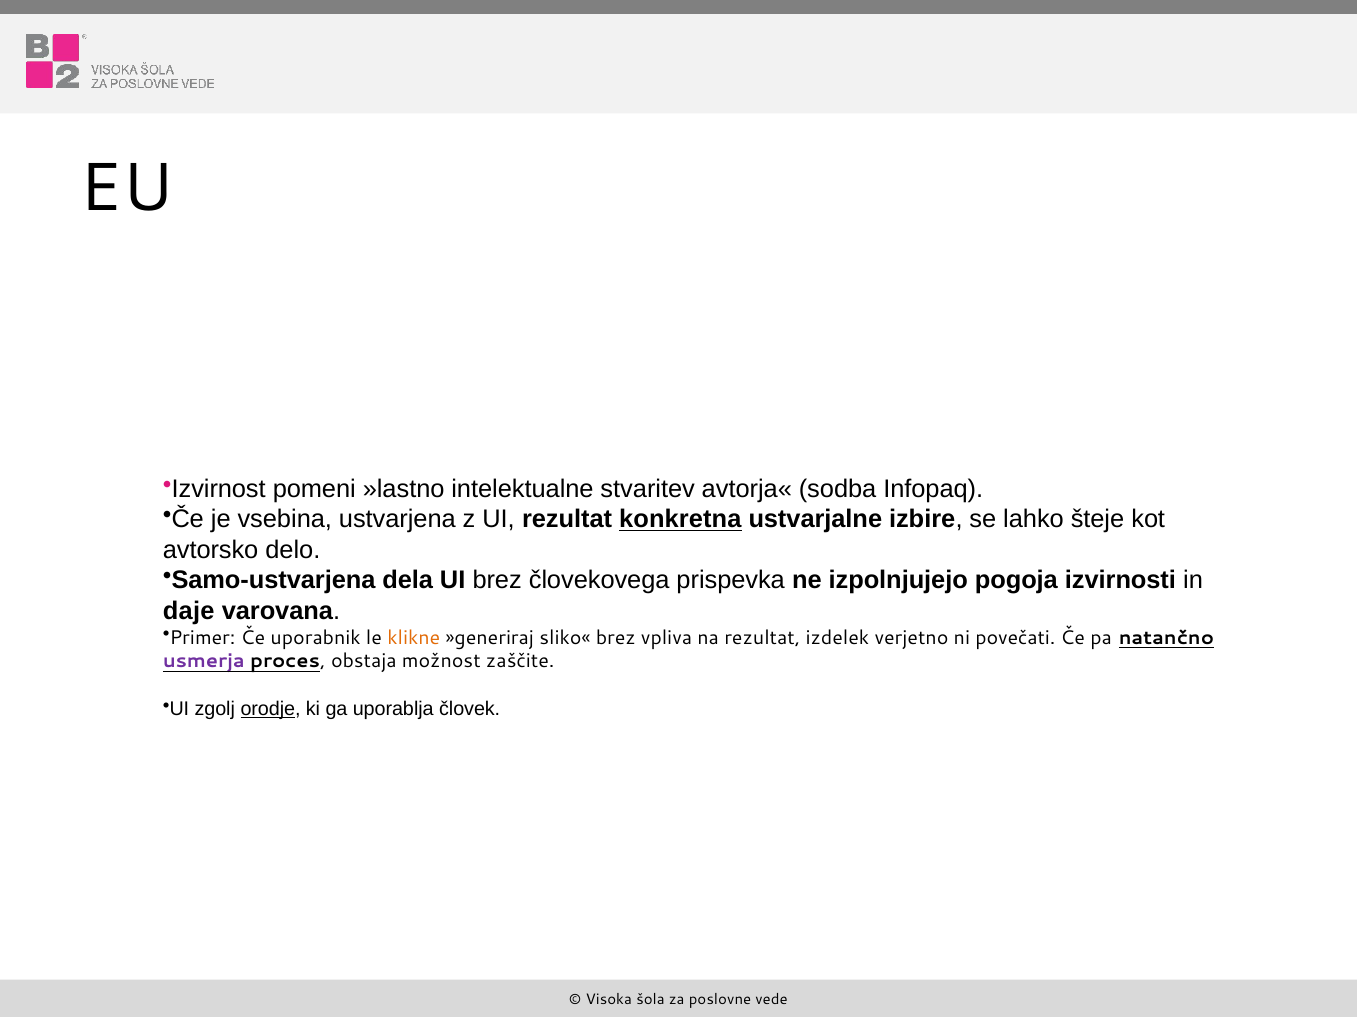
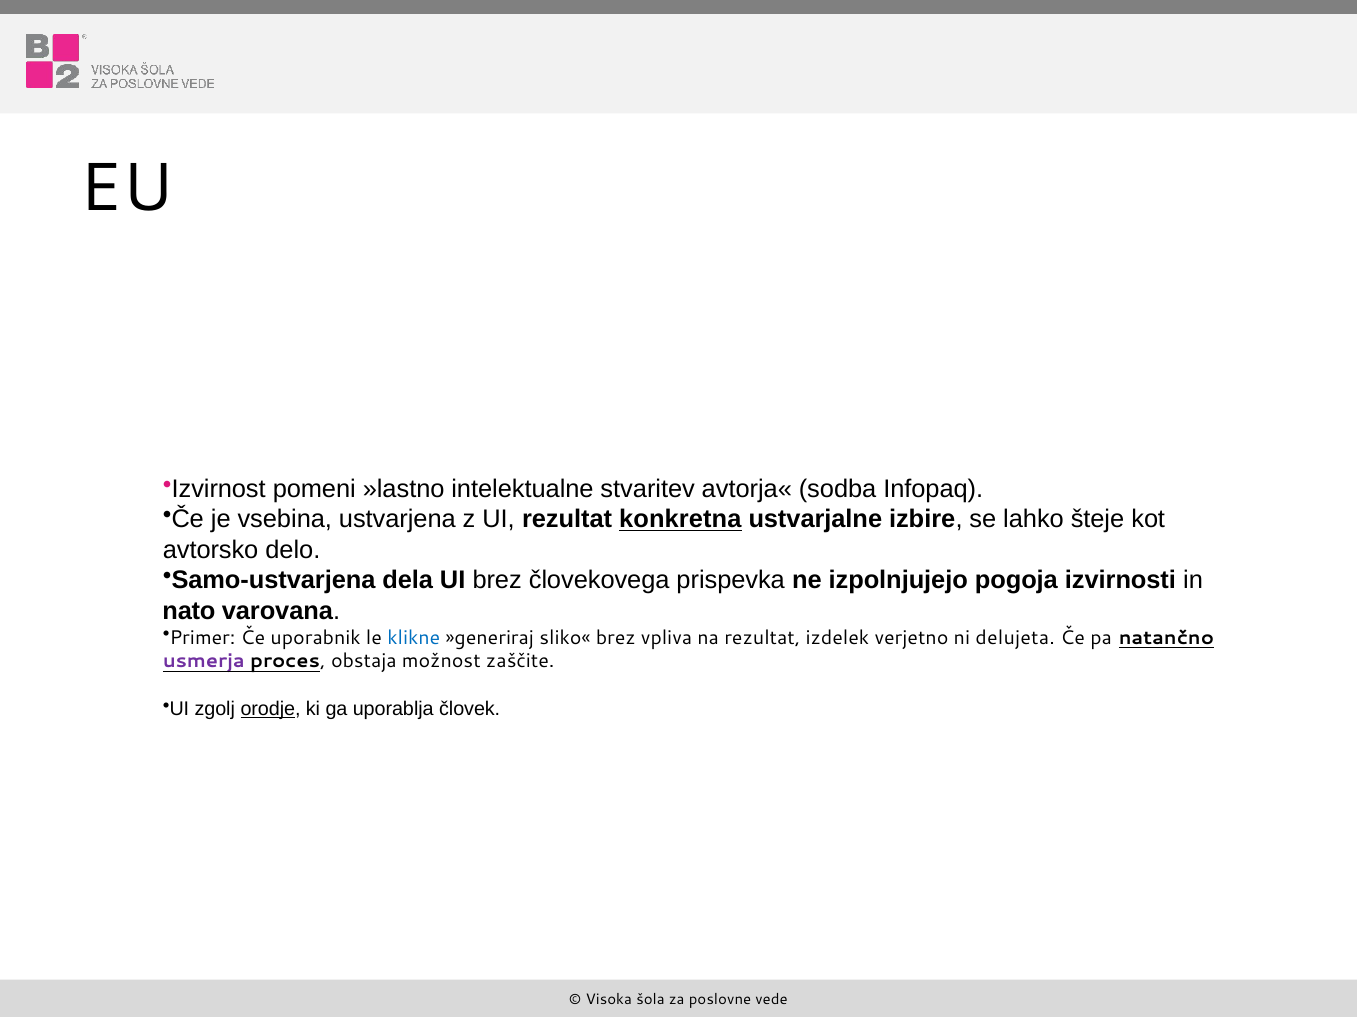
daje: daje -> nato (189, 611)
klikne colour: orange -> blue (414, 638)
povečati: povečati -> delujeta (1015, 638)
